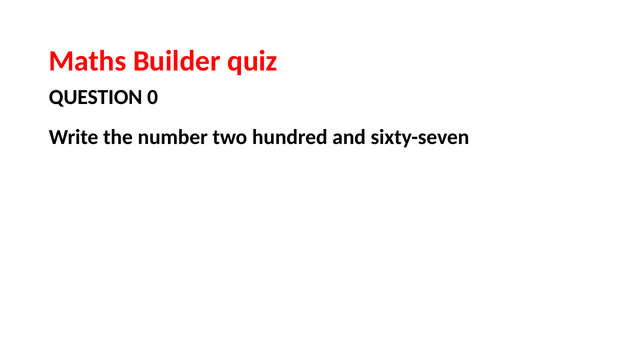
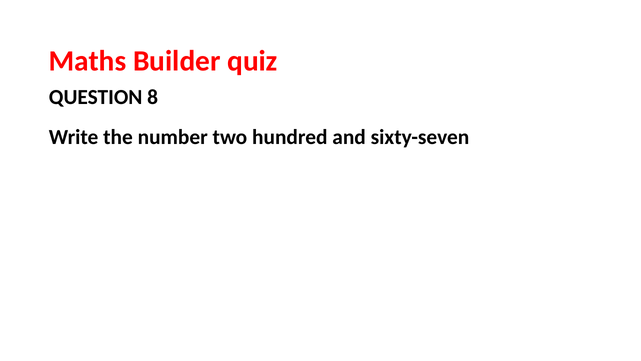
0: 0 -> 8 (153, 97)
